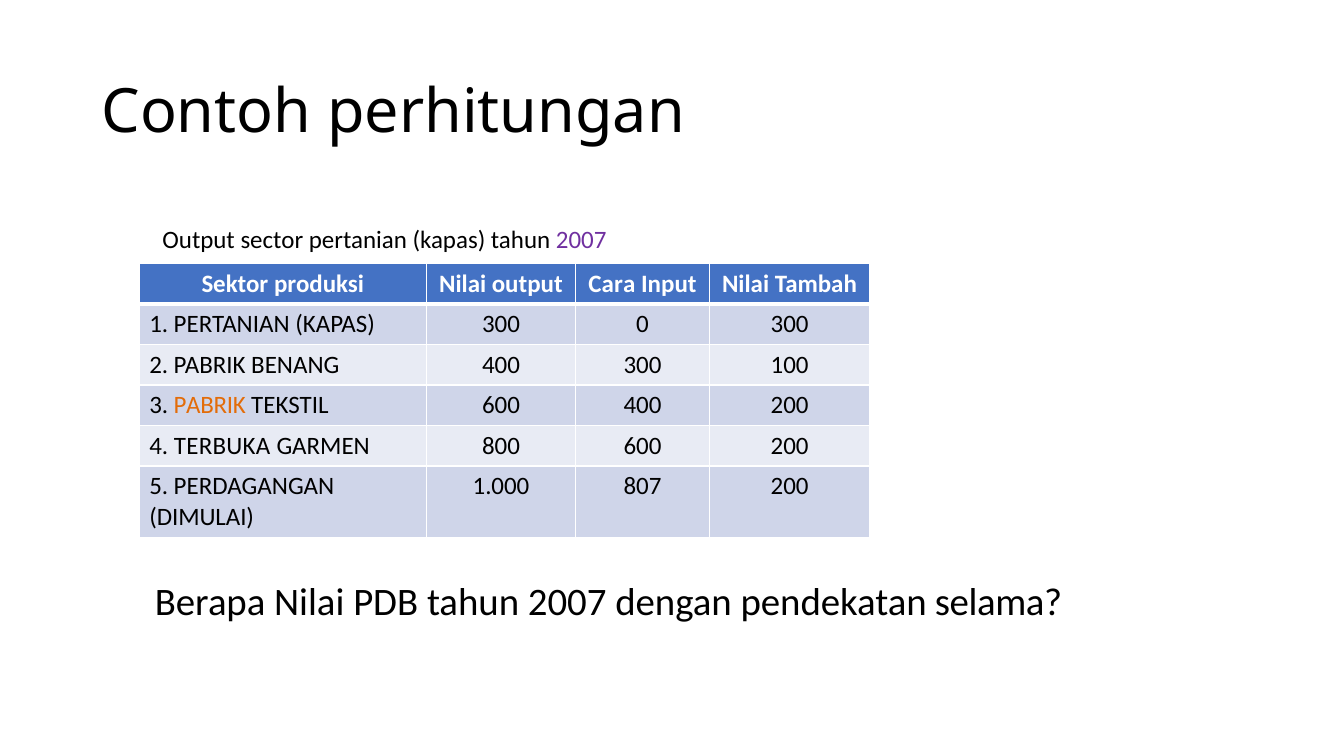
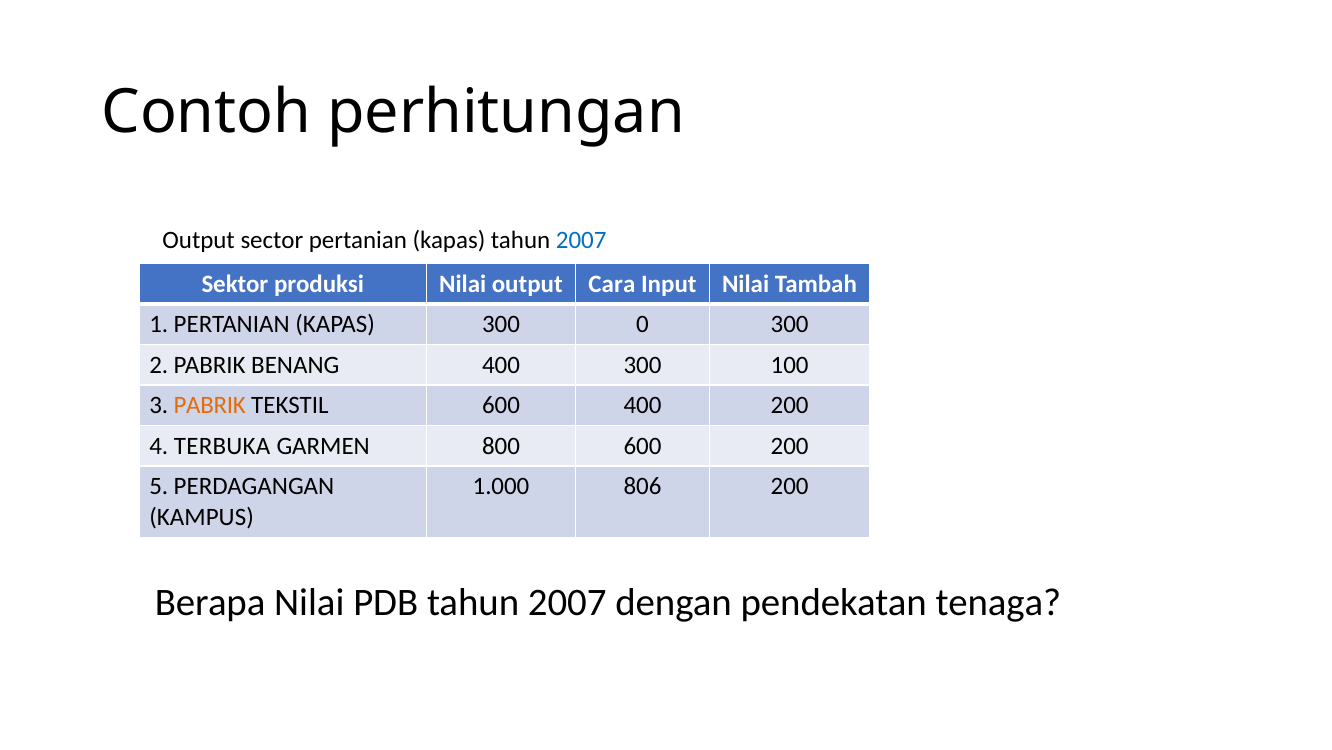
2007 colour: purple -> blue (581, 240)
807: 807 -> 806 (642, 486)
DIMULAI: DIMULAI -> KAMPUS (202, 517)
selama: selama -> tenaga (998, 602)
